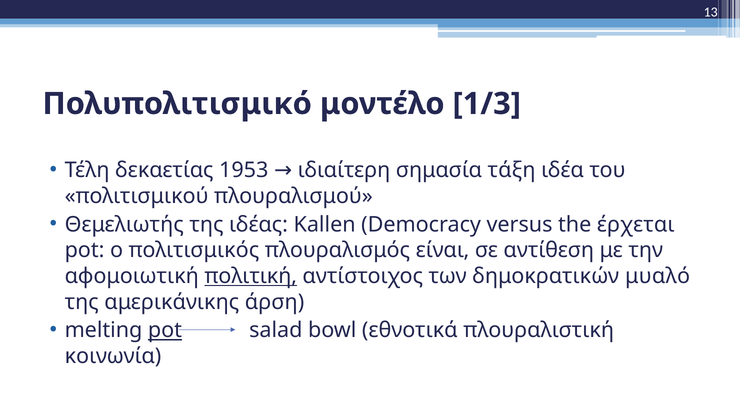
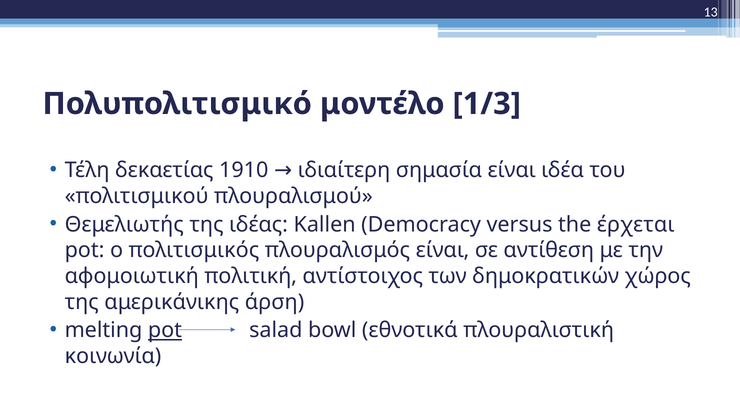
1953: 1953 -> 1910 (244, 170)
σημασία τάξη: τάξη -> είναι (512, 170)
πολιτική underline: present -> none (251, 276)
μυαλό: μυαλό -> χώρος (658, 276)
